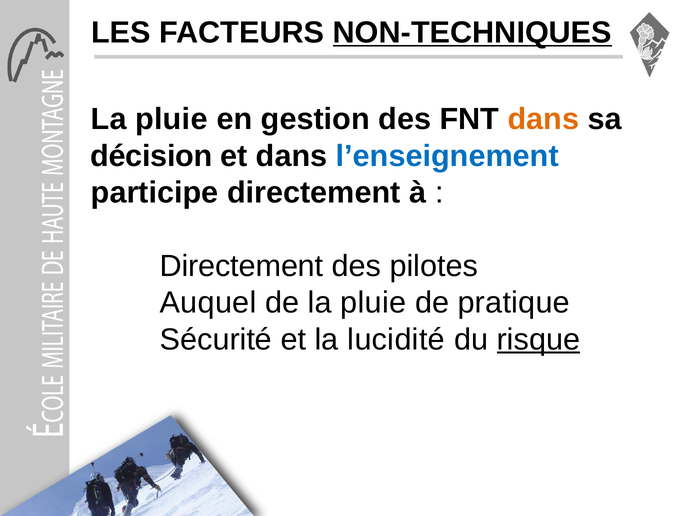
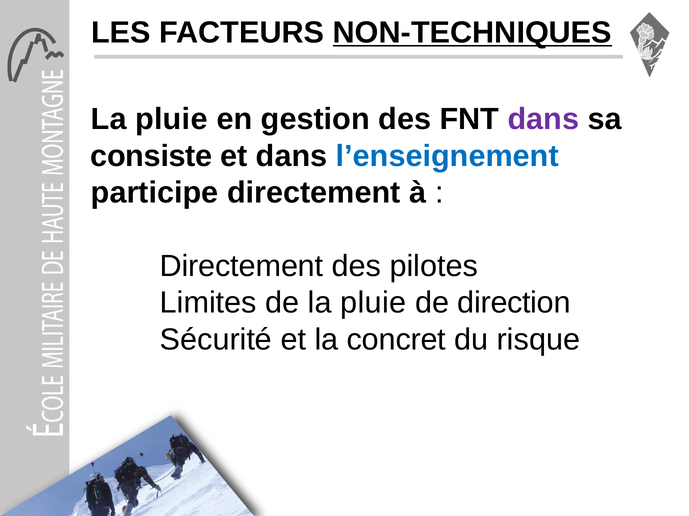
dans colour: orange -> purple (543, 119)
décision: décision -> consiste (151, 156)
Auquel: Auquel -> Limites (208, 303)
pratique: pratique -> direction (514, 303)
lucidité: lucidité -> concret (396, 340)
risque underline: present -> none (538, 340)
